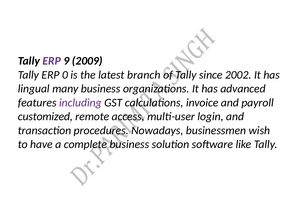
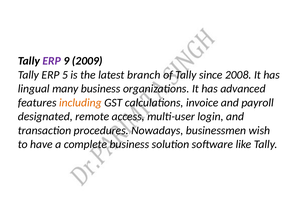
0: 0 -> 5 (65, 75)
2002: 2002 -> 2008 (238, 75)
including colour: purple -> orange (80, 102)
customized: customized -> designated (45, 116)
